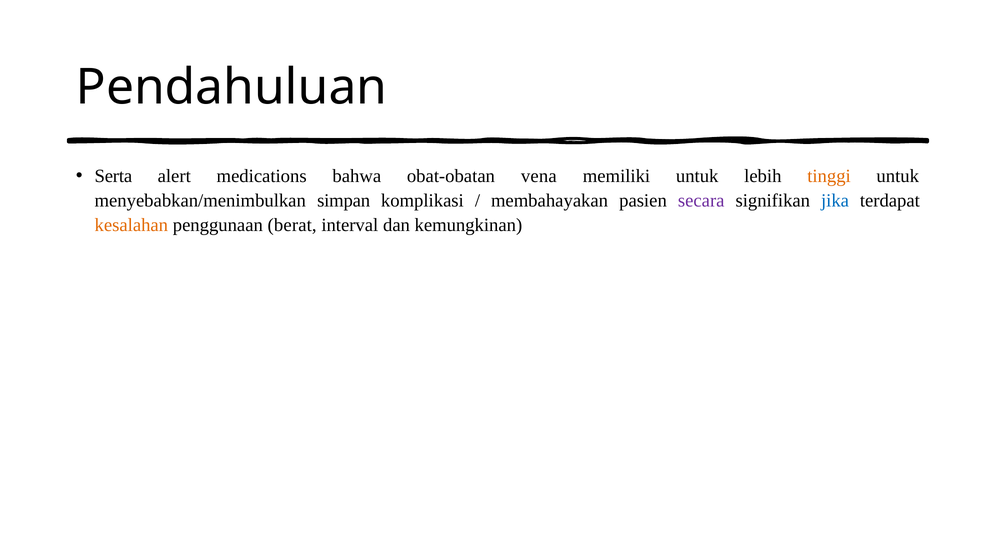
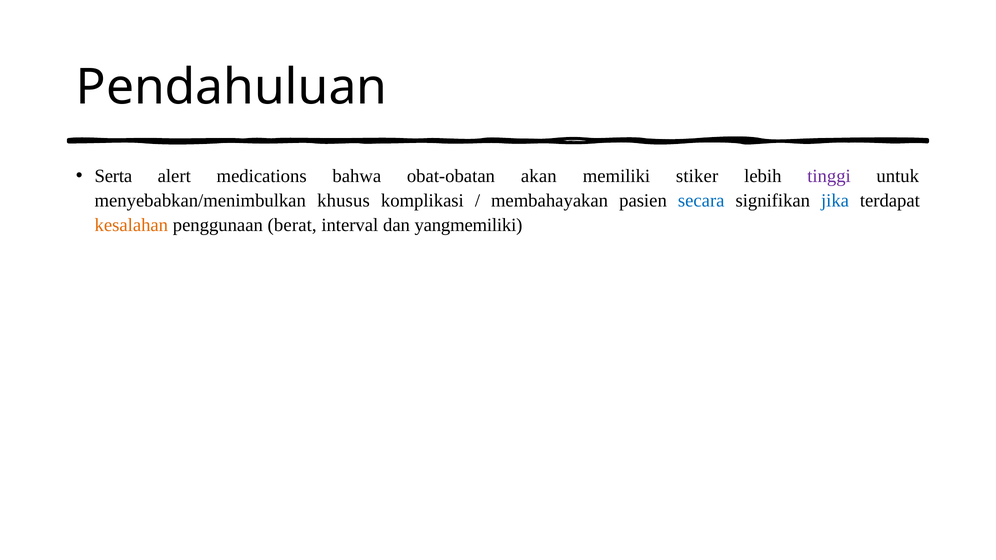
vena: vena -> akan (539, 176)
memiliki untuk: untuk -> stiker (697, 176)
tinggi colour: orange -> purple (829, 176)
simpan: simpan -> khusus (343, 201)
secara colour: purple -> blue (701, 201)
kemungkinan: kemungkinan -> yangmemiliki (468, 225)
